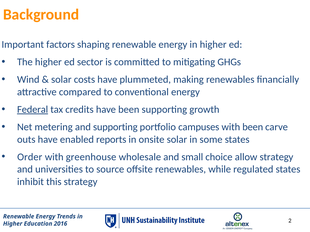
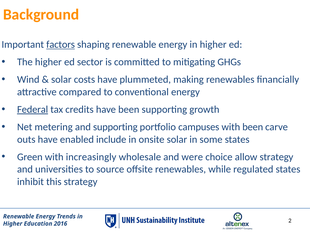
factors underline: none -> present (61, 45)
reports: reports -> include (111, 140)
Order: Order -> Green (30, 157)
greenhouse: greenhouse -> increasingly (91, 157)
small: small -> were (192, 157)
